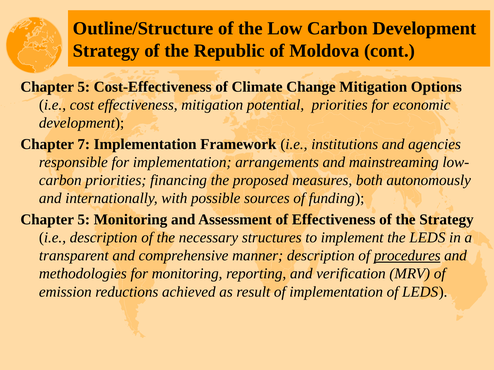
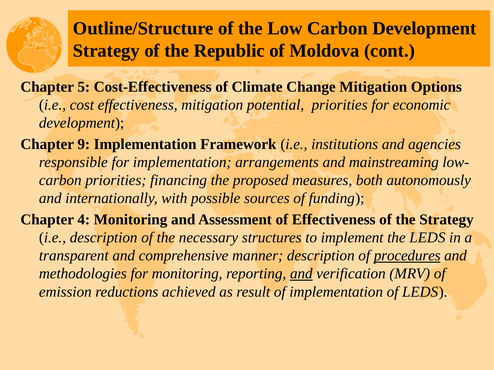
7: 7 -> 9 (84, 144)
5: 5 -> 4 (84, 220)
and underline: none -> present (301, 274)
